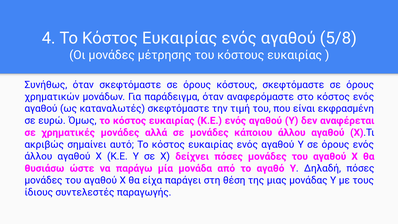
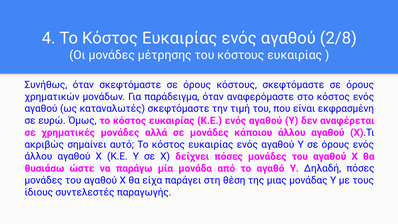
5/8: 5/8 -> 2/8 (338, 38)
